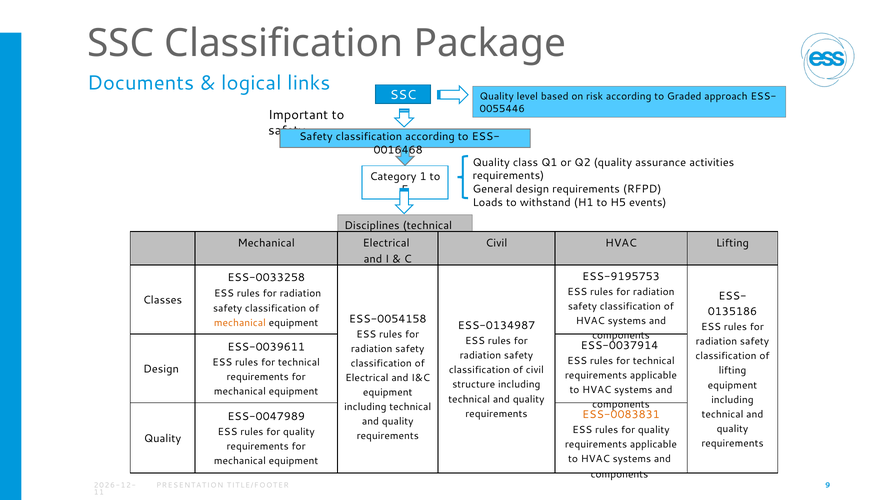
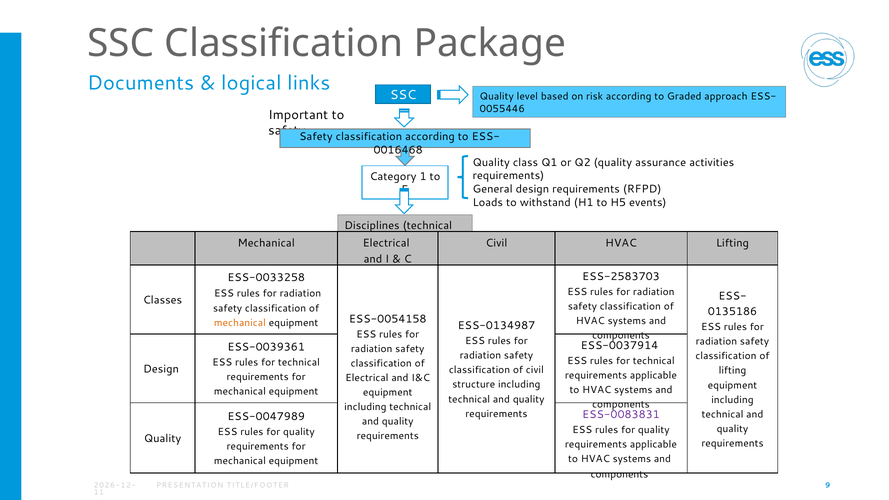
ESS-9195753: ESS-9195753 -> ESS-2583703 (621, 277)
ESS-0039611: ESS-0039611 -> ESS-0039361 (266, 347)
ESS-0083831 colour: orange -> purple (621, 415)
